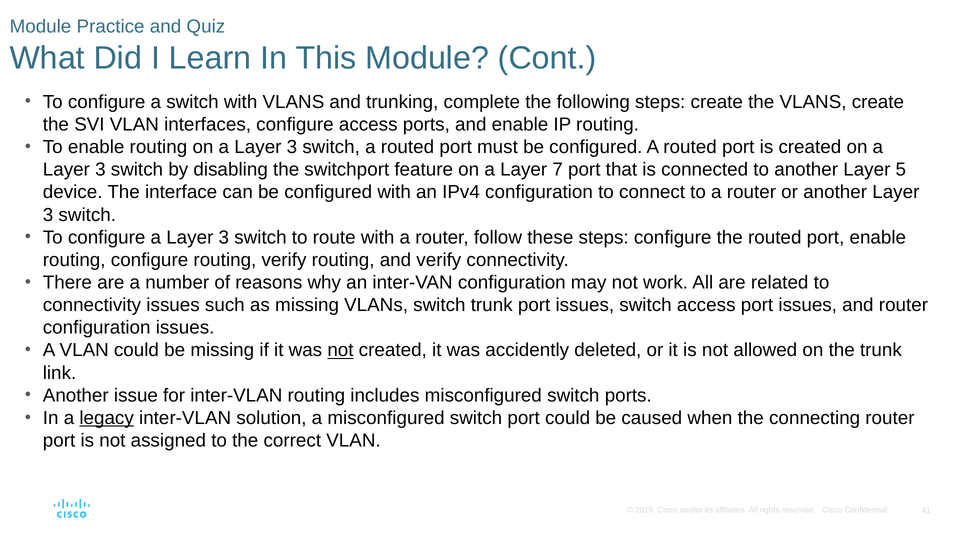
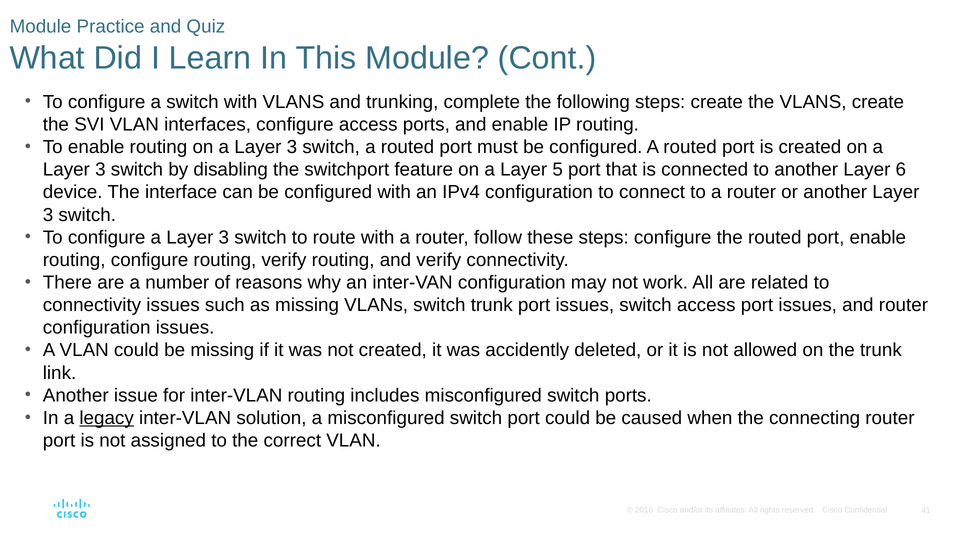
7: 7 -> 5 (558, 170)
5: 5 -> 6 (901, 170)
not underline: present -> none (340, 350)
